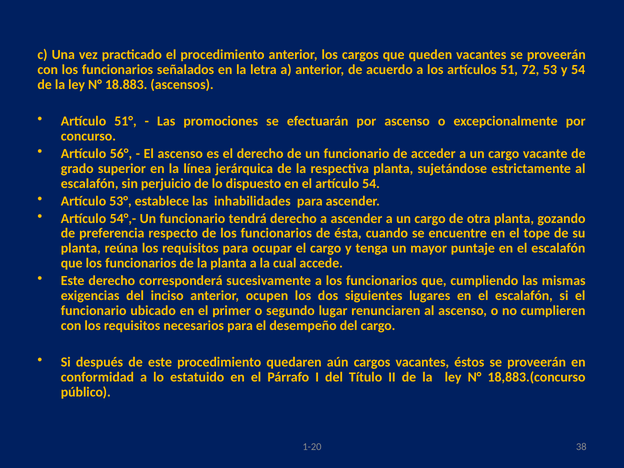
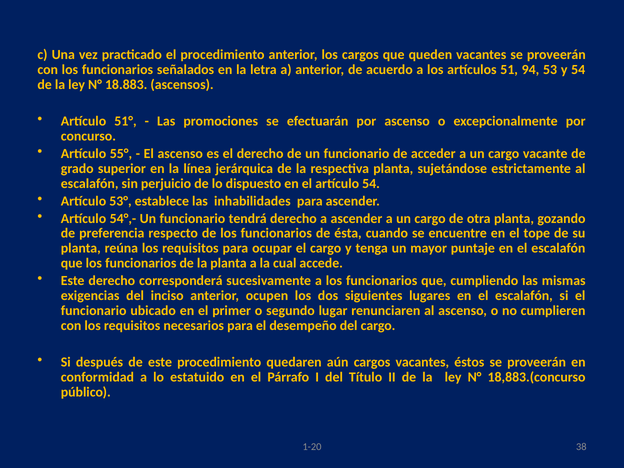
72: 72 -> 94 (531, 70)
56°: 56° -> 55° (121, 154)
